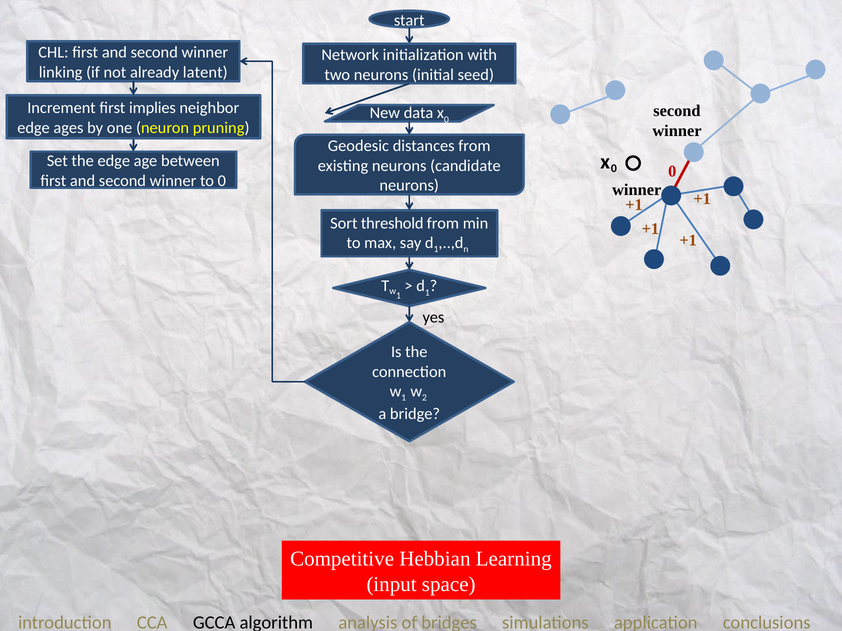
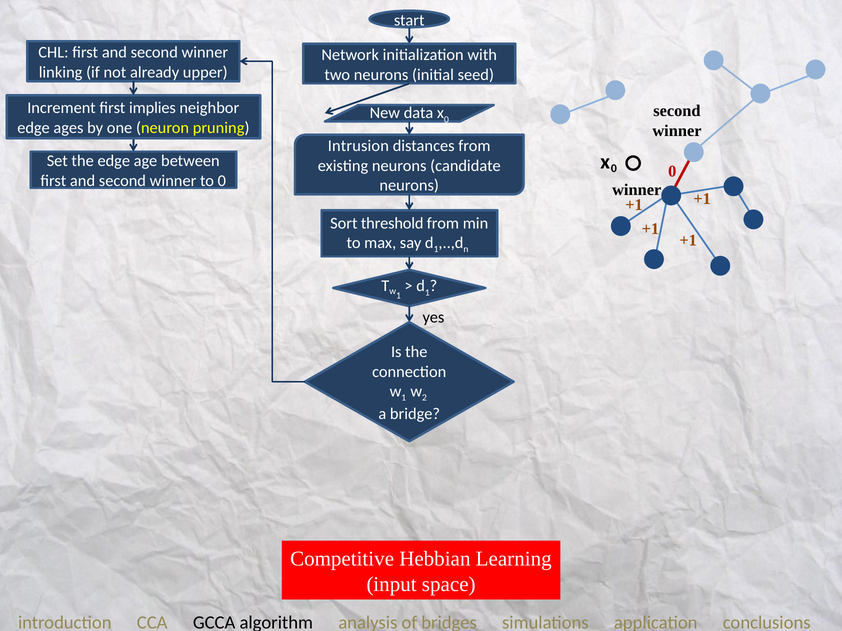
latent: latent -> upper (205, 72)
Geodesic: Geodesic -> Intrusion (358, 146)
